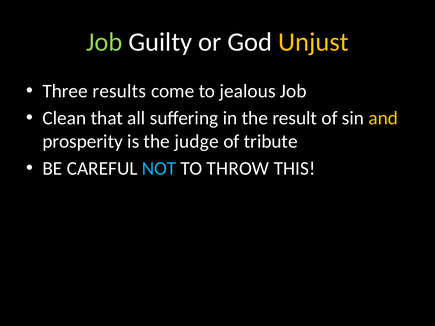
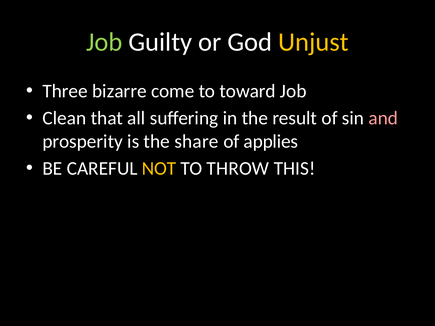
results: results -> bizarre (119, 91)
jealous: jealous -> toward (248, 91)
and colour: yellow -> pink (383, 118)
judge: judge -> share (197, 142)
tribute: tribute -> applies (271, 142)
NOT colour: light blue -> yellow (159, 169)
